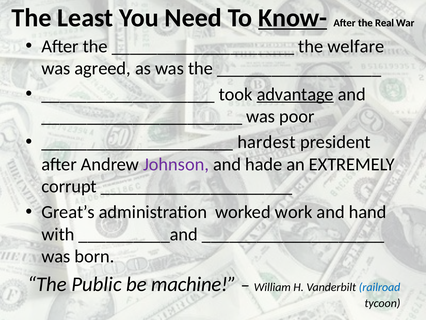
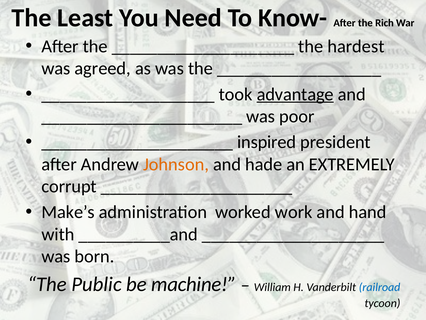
Know- underline: present -> none (293, 18)
Real: Real -> Rich (384, 23)
welfare: welfare -> hardest (356, 46)
hardest: hardest -> inspired (267, 142)
Johnson colour: purple -> orange (176, 164)
Great’s: Great’s -> Make’s (68, 212)
